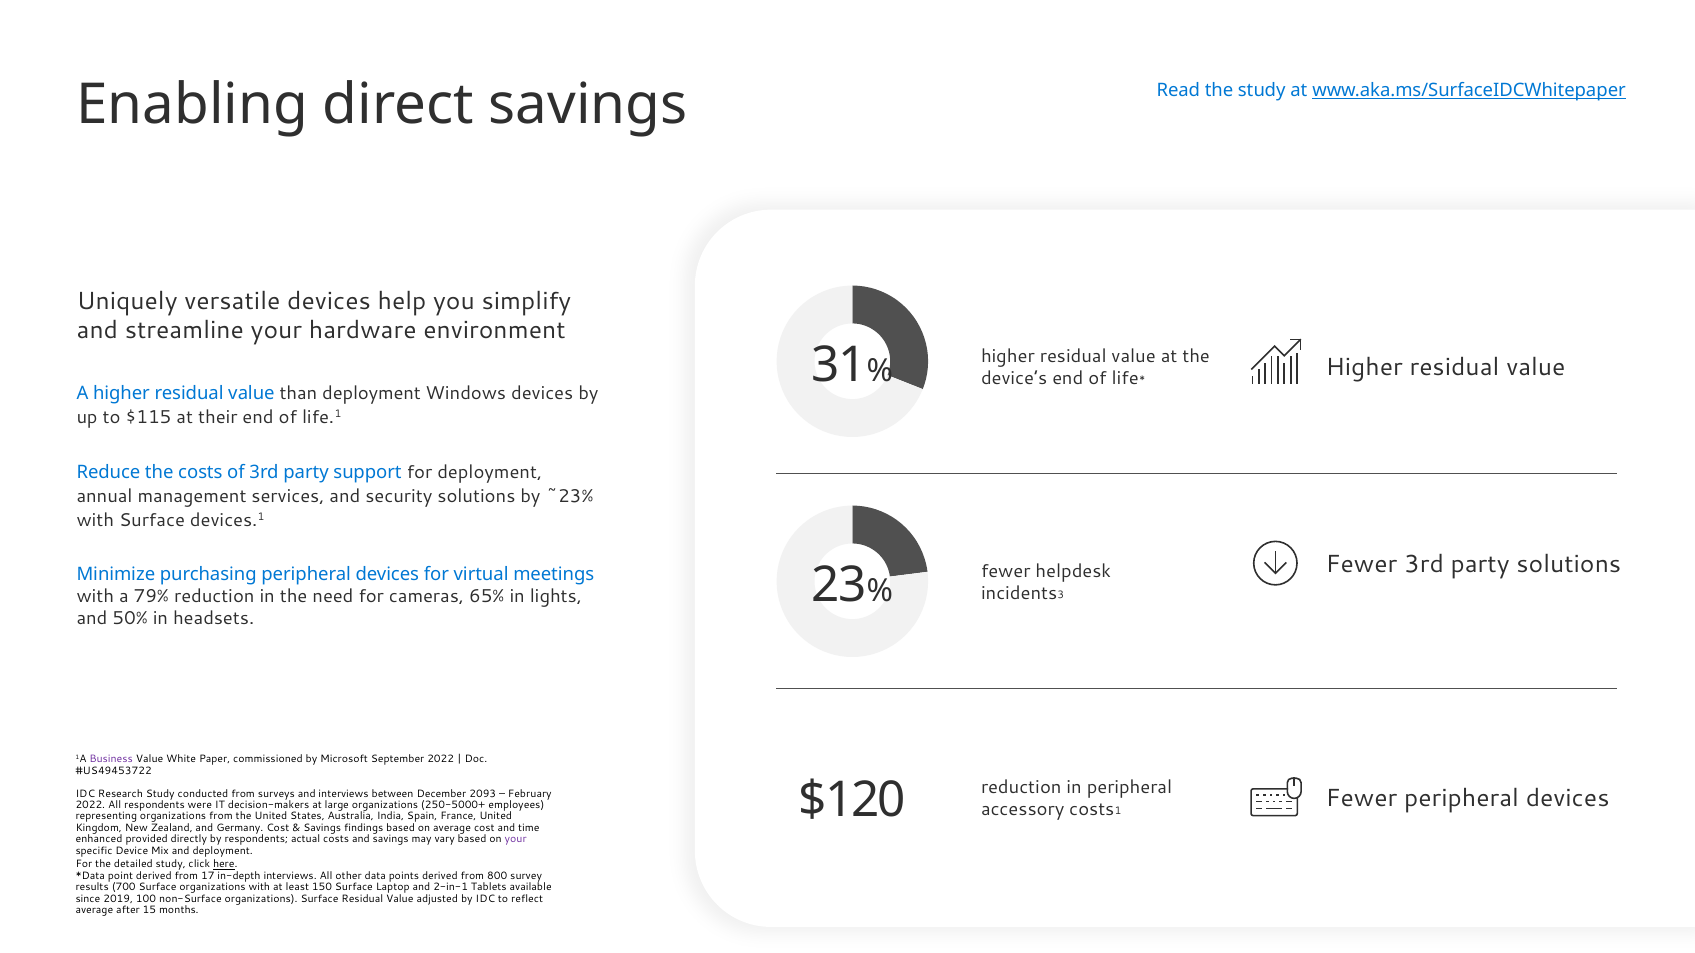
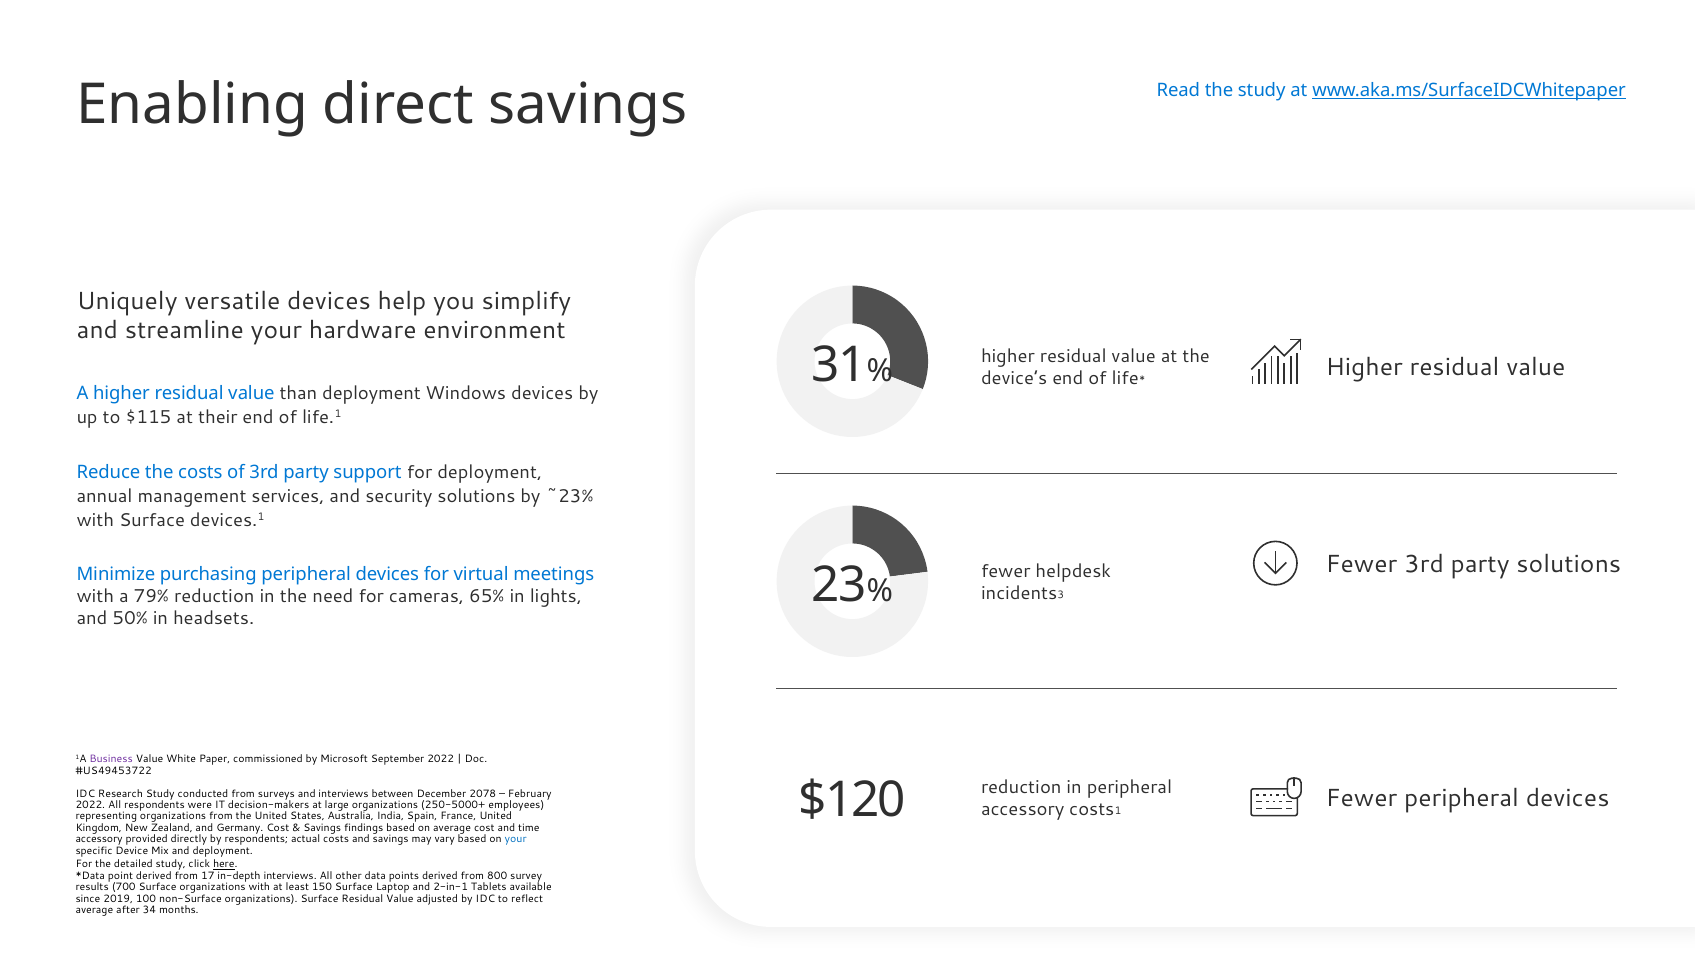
2093: 2093 -> 2078 (483, 794)
enhanced: enhanced -> accessory (99, 840)
your colour: purple -> blue (516, 840)
15: 15 -> 34 (149, 911)
